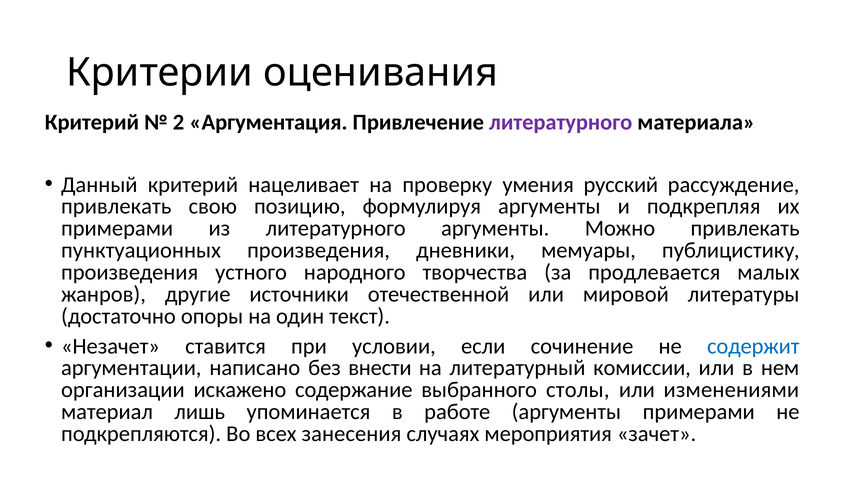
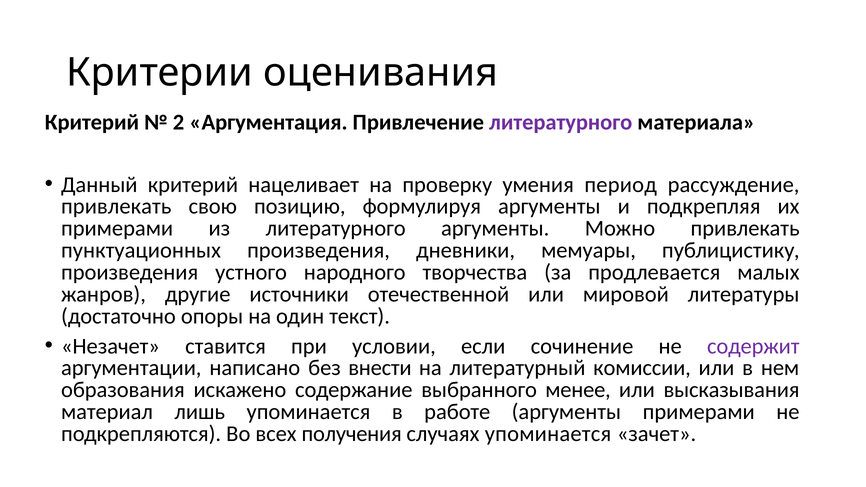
русский: русский -> период (621, 185)
содержит colour: blue -> purple (753, 346)
организации: организации -> образования (123, 390)
столы: столы -> менее (578, 390)
изменениями: изменениями -> высказывания (732, 390)
занесения: занесения -> получения (352, 434)
случаях мероприятия: мероприятия -> упоминается (548, 434)
